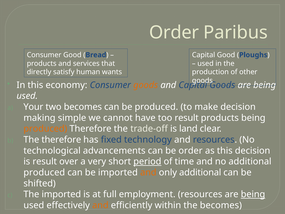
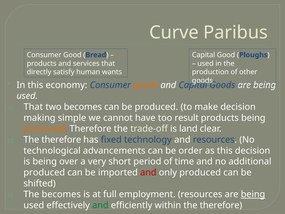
Order: Order -> Curve (174, 32)
a Your: Your -> That (33, 107)
is result: result -> being (45, 161)
period underline: present -> none (147, 161)
and colour: orange -> red (148, 172)
only additional: additional -> produced (200, 172)
The imported: imported -> becomes (61, 194)
and colour: orange -> green (100, 205)
within the becomes: becomes -> therefore (221, 205)
